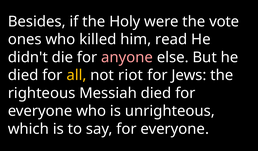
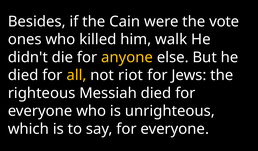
Holy: Holy -> Cain (125, 22)
read: read -> walk (171, 40)
anyone colour: pink -> yellow (127, 57)
